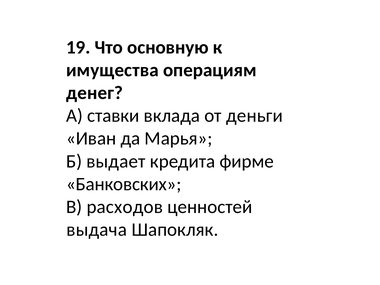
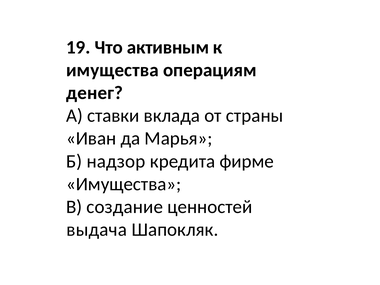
основную: основную -> активным (168, 47)
деньги: деньги -> страны (255, 116)
выдает: выдает -> надзор (116, 161)
Банковских: Банковских -> Имущества (124, 184)
расходов: расходов -> создание (125, 207)
